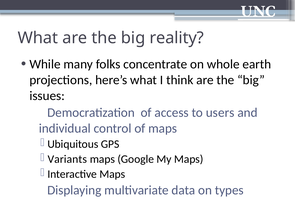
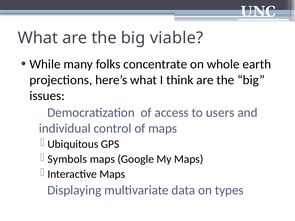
reality: reality -> viable (177, 38)
Variants: Variants -> Symbols (67, 159)
